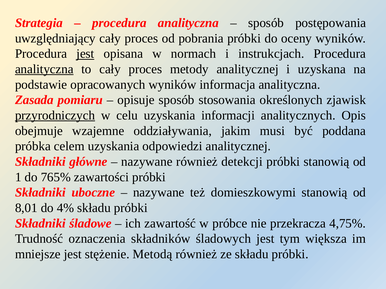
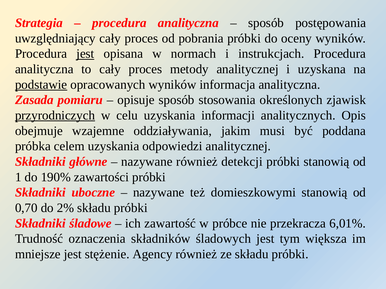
analityczna underline: present -> none (44, 69)
podstawie underline: none -> present (41, 85)
765%: 765% -> 190% (56, 177)
8,01: 8,01 -> 0,70 (26, 208)
4%: 4% -> 2% (65, 208)
4,75%: 4,75% -> 6,01% (348, 224)
Metodą: Metodą -> Agency (153, 255)
